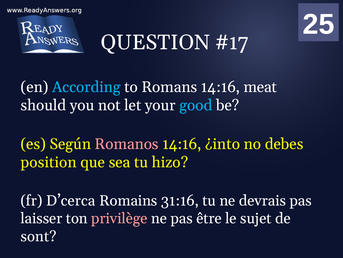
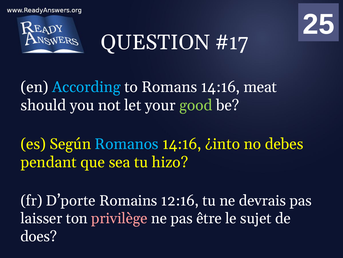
good colour: light blue -> light green (196, 105)
Romanos colour: pink -> light blue (127, 144)
position: position -> pendant (49, 162)
D’cerca: D’cerca -> D’porte (71, 200)
31:16: 31:16 -> 12:16 (180, 200)
sont: sont -> does (39, 236)
